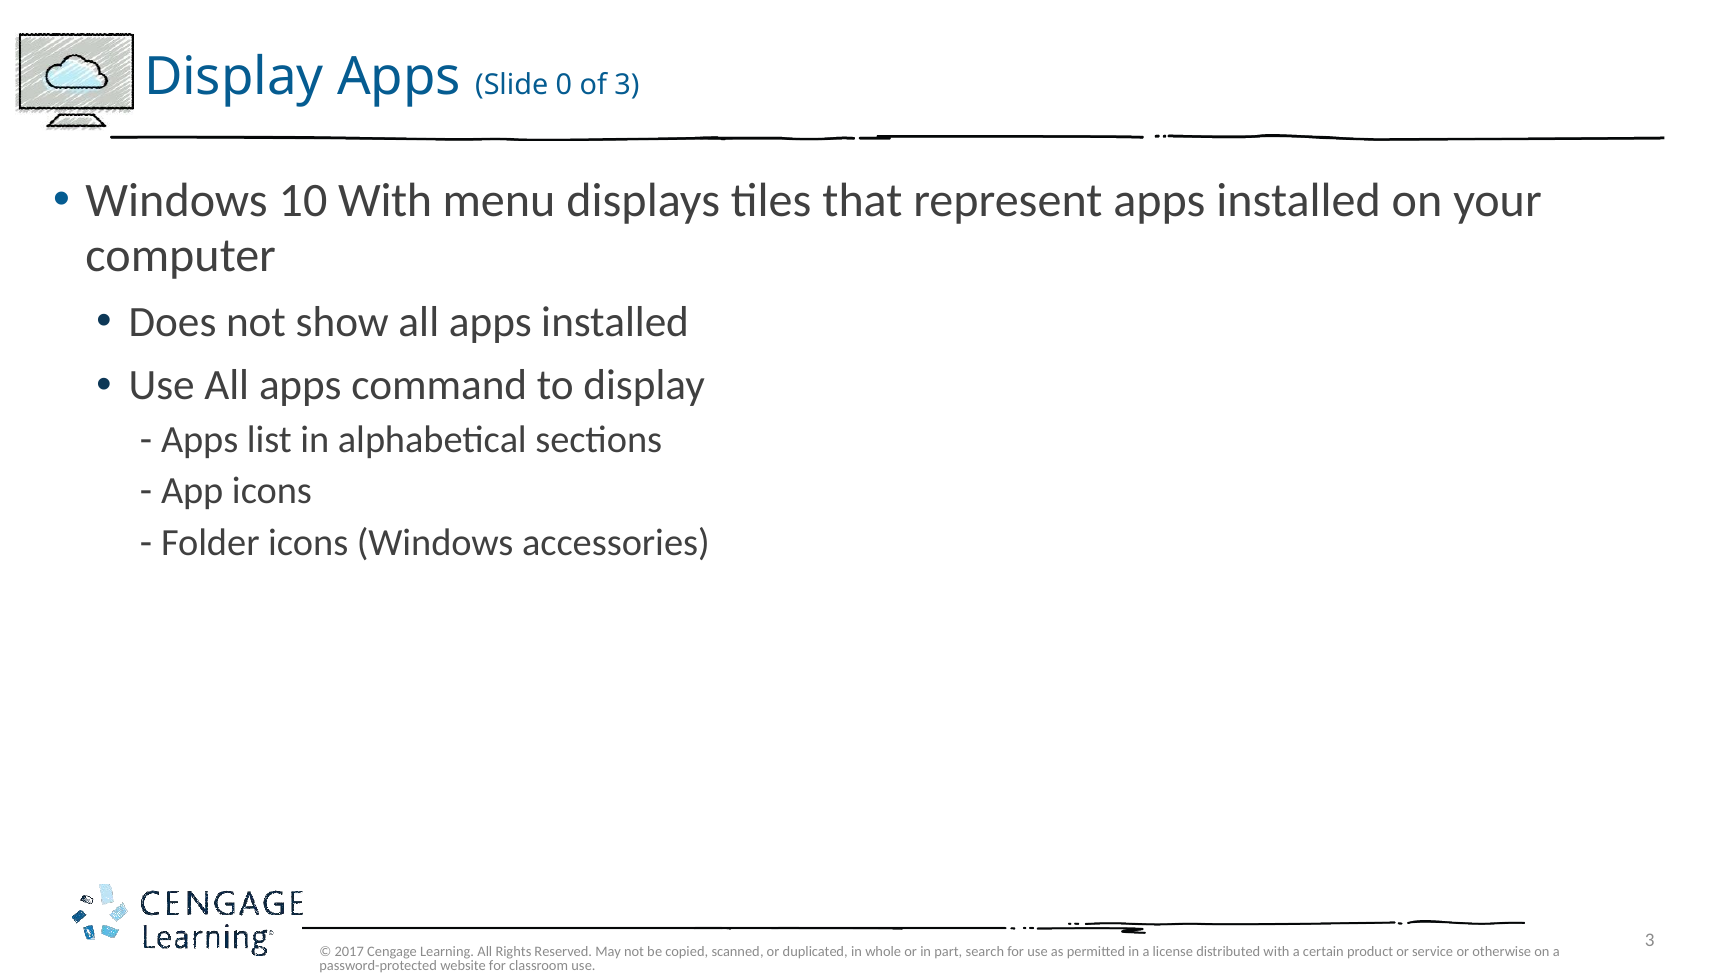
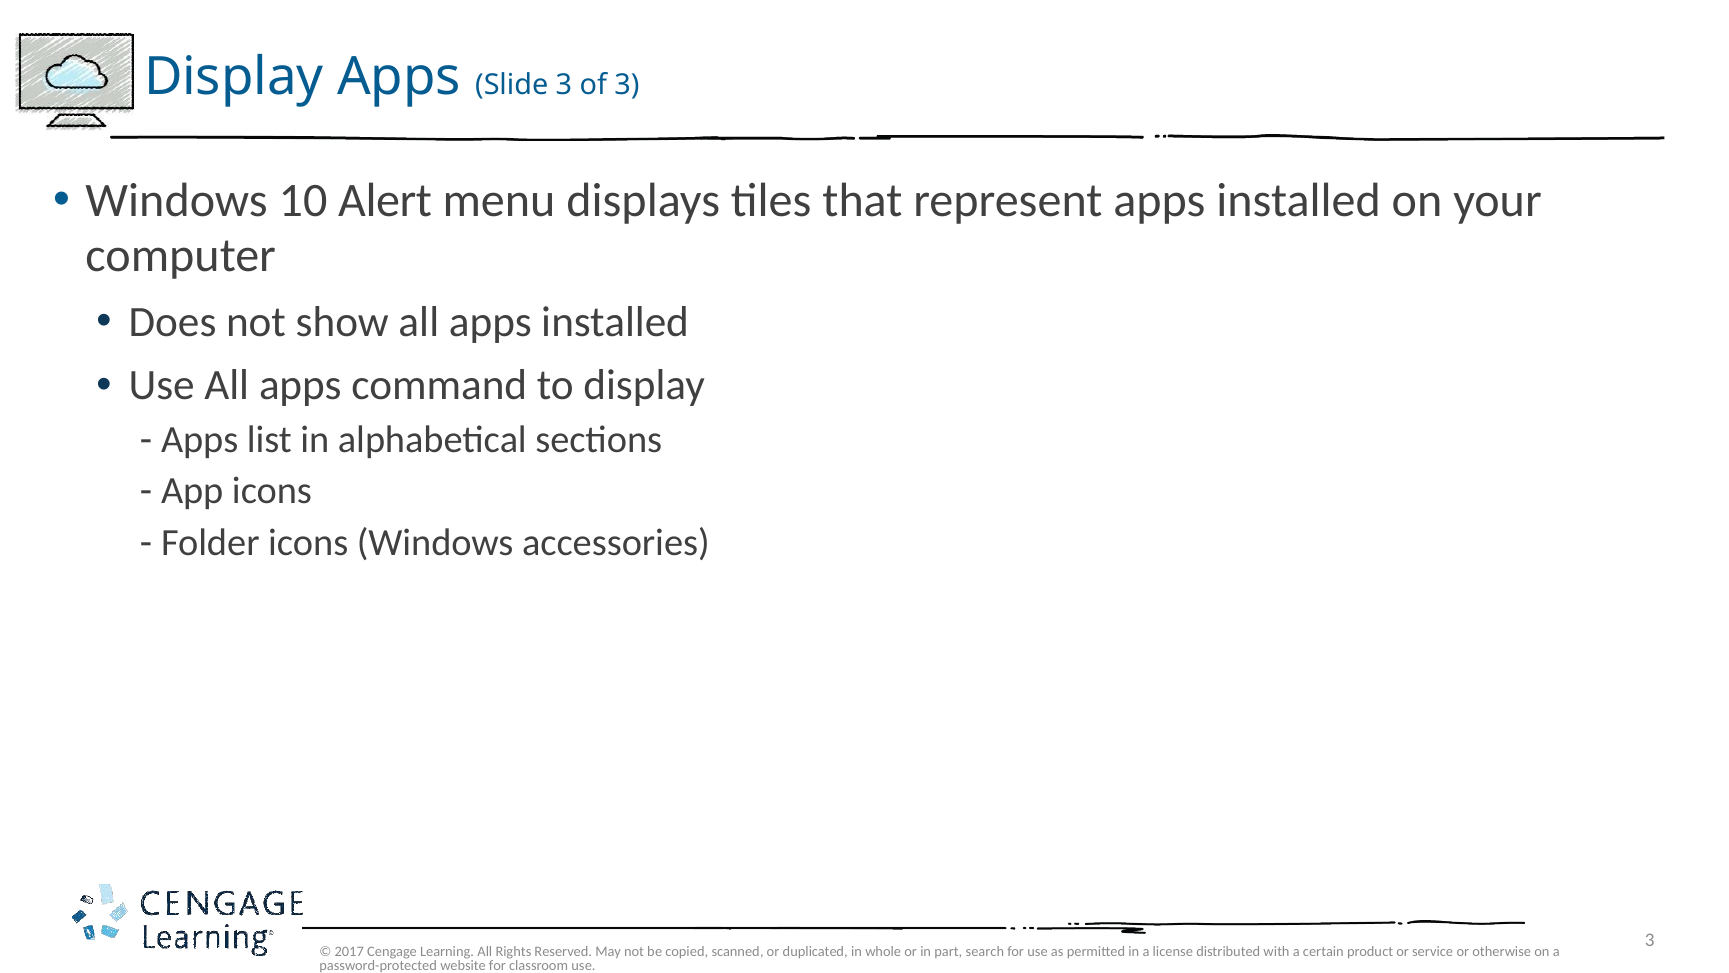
Slide 0: 0 -> 3 (564, 85)
10 With: With -> Alert (385, 200)
